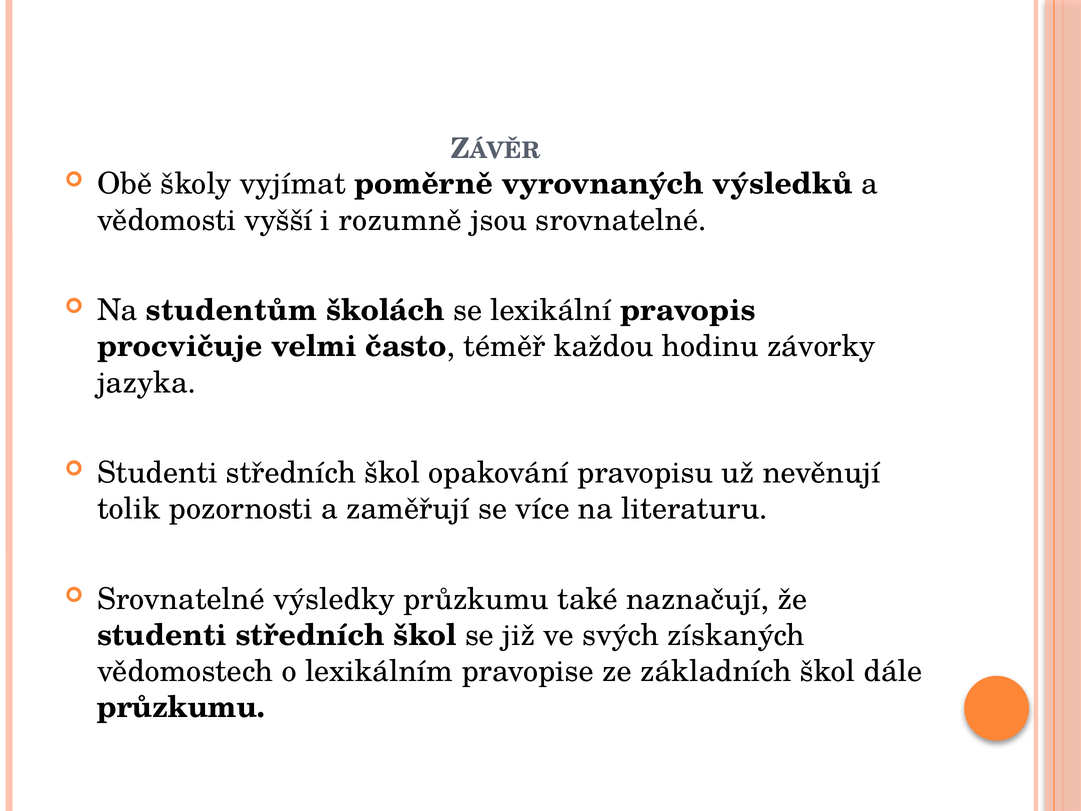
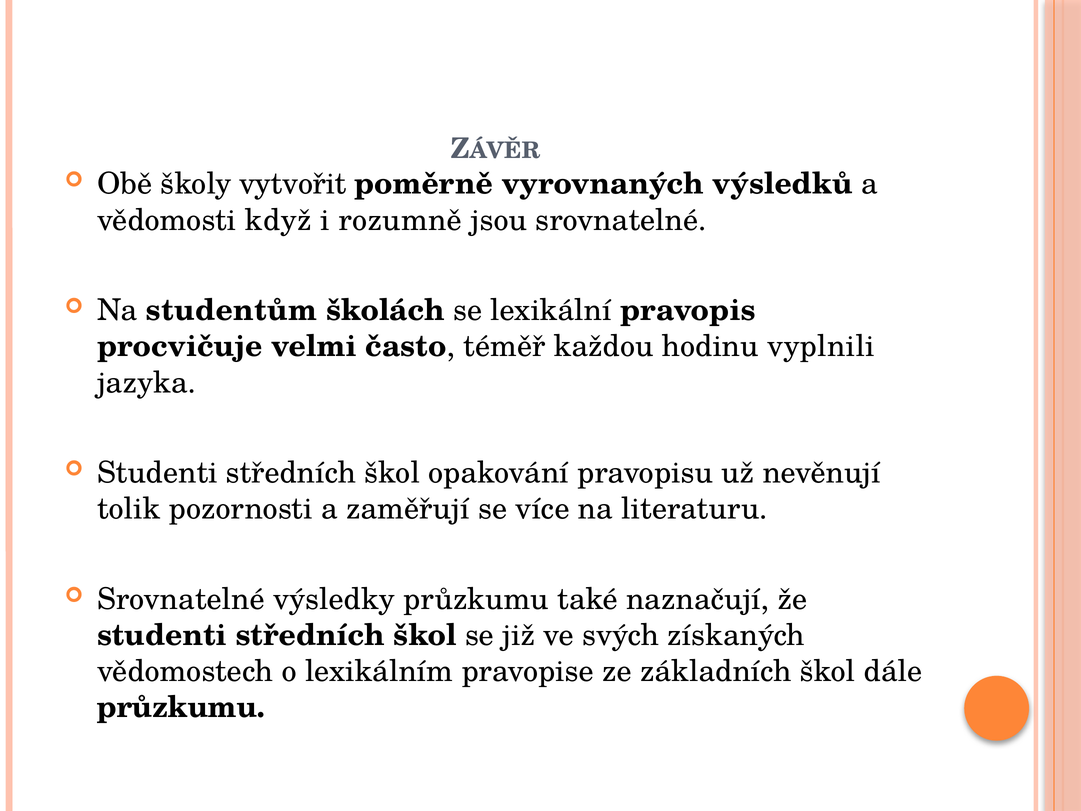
vyjímat: vyjímat -> vytvořit (293, 184)
vyšší: vyšší -> když (278, 220)
závorky: závorky -> vyplnili (821, 346)
